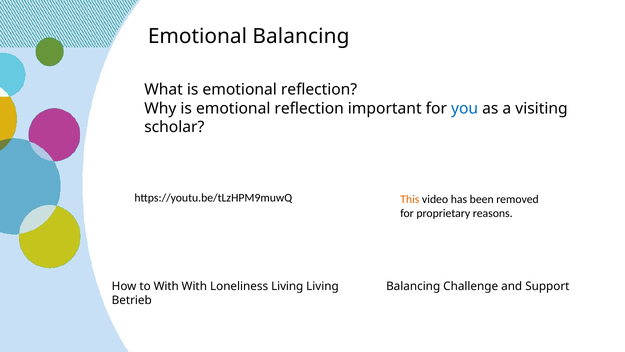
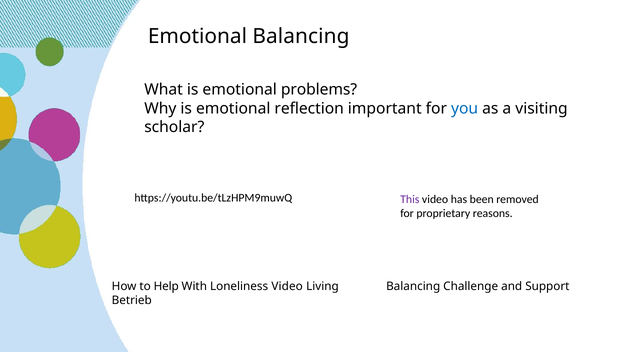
What is emotional reflection: reflection -> problems (319, 89)
This colour: orange -> purple (410, 199)
to With: With -> Help (166, 286)
Loneliness Living: Living -> Video (287, 286)
